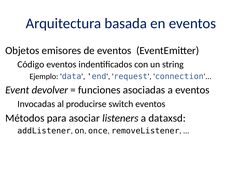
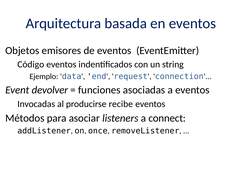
switch: switch -> recibe (121, 104)
dataxsd: dataxsd -> connect (167, 119)
